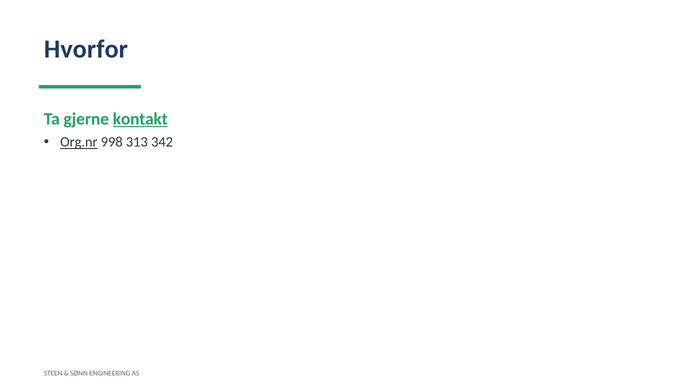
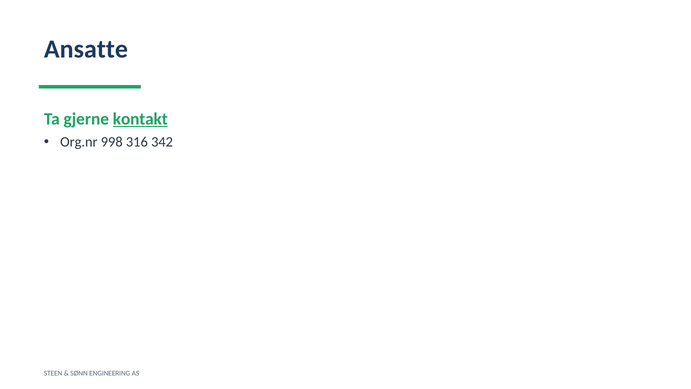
Hvorfor: Hvorfor -> Ansatte (86, 49)
Org.nr underline: present -> none (79, 142)
313: 313 -> 316 (137, 142)
